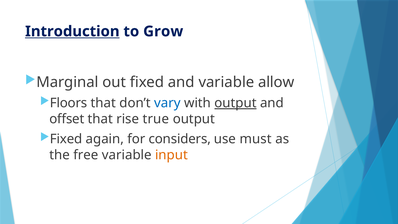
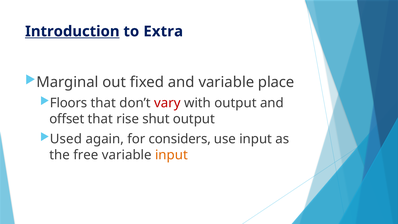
Grow: Grow -> Extra (163, 31)
allow: allow -> place (276, 82)
vary colour: blue -> red (167, 103)
output underline: present -> none (235, 103)
true: true -> shut (156, 119)
Fixed: Fixed -> Used (66, 139)
use must: must -> input (256, 139)
